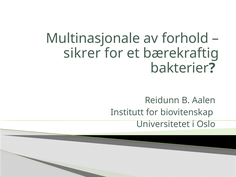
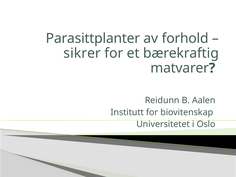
Multinasjonale: Multinasjonale -> Parasittplanter (93, 38)
bakterier: bakterier -> matvarer (180, 68)
